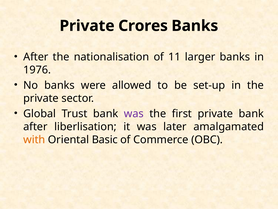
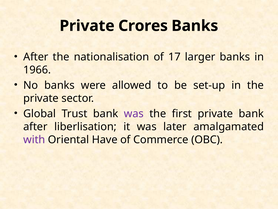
11: 11 -> 17 (174, 57)
1976: 1976 -> 1966 (37, 70)
with colour: orange -> purple (34, 139)
Basic: Basic -> Have (105, 139)
